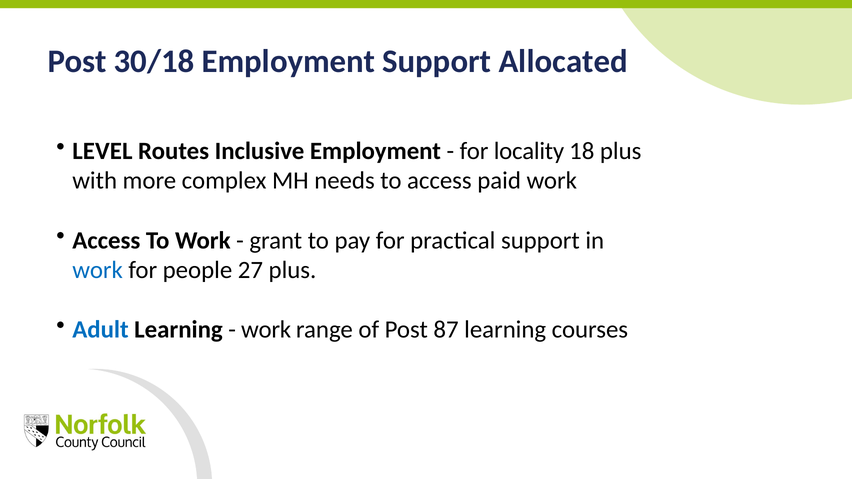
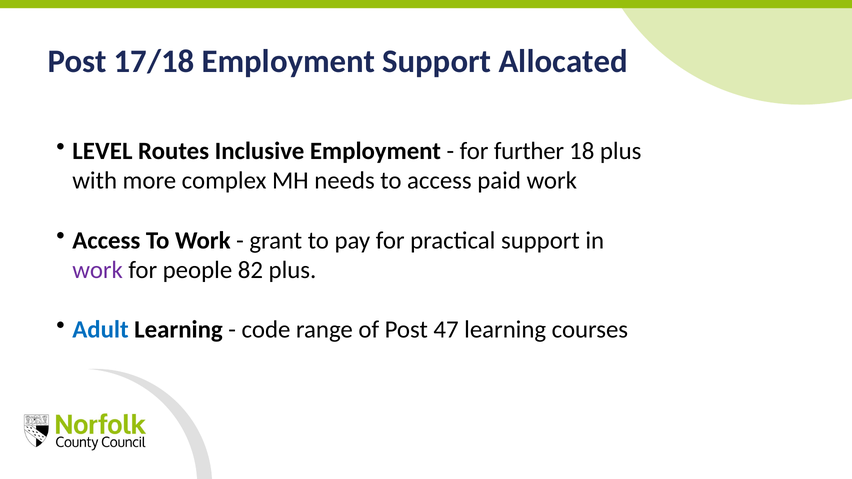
30/18: 30/18 -> 17/18 (154, 62)
locality: locality -> further (529, 151)
work colour: blue -> purple (98, 270)
27: 27 -> 82 (250, 270)
work: work -> code (266, 330)
87: 87 -> 47 (446, 330)
